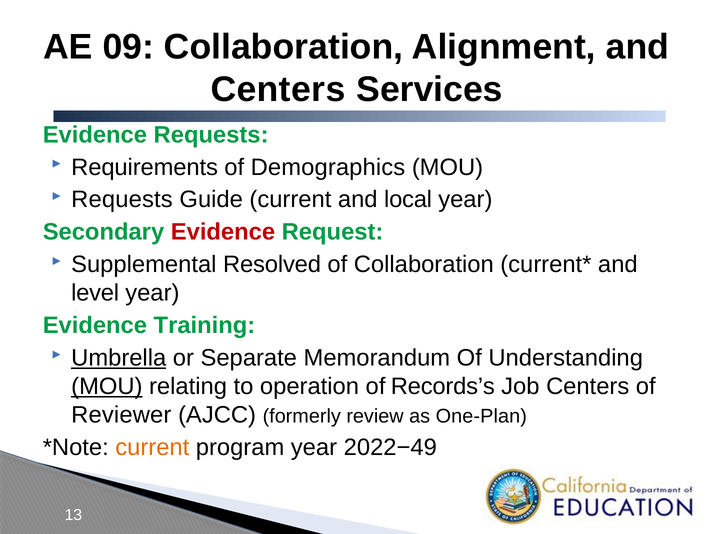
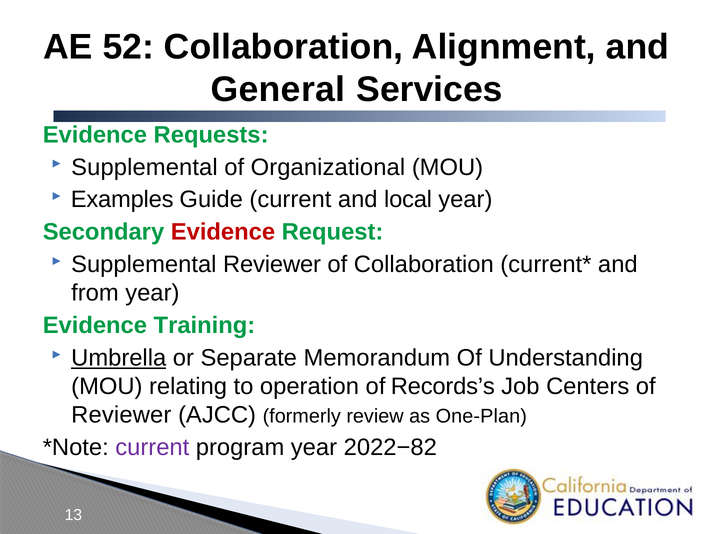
09: 09 -> 52 (128, 47)
Centers: Centers -> General (278, 90)
Requirements: Requirements -> Supplemental (144, 167)
Demographics: Demographics -> Organizational (328, 167)
Requests: Requests -> Examples (122, 200)
Supplemental Resolved: Resolved -> Reviewer (272, 265)
level: level -> from (95, 293)
MOU underline: present -> none (107, 387)
current colour: orange -> purple (152, 448)
2022−49: 2022−49 -> 2022−82 (390, 448)
